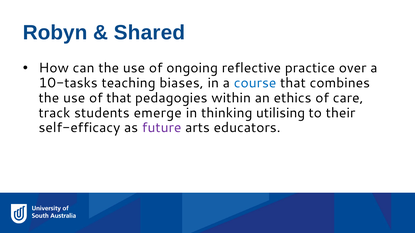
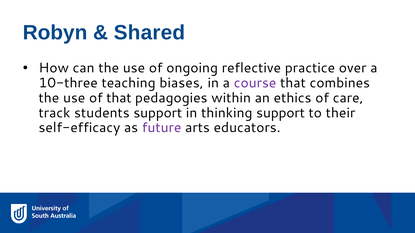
10-tasks: 10-tasks -> 10-three (68, 83)
course colour: blue -> purple (255, 83)
students emerge: emerge -> support (158, 113)
thinking utilising: utilising -> support (281, 113)
